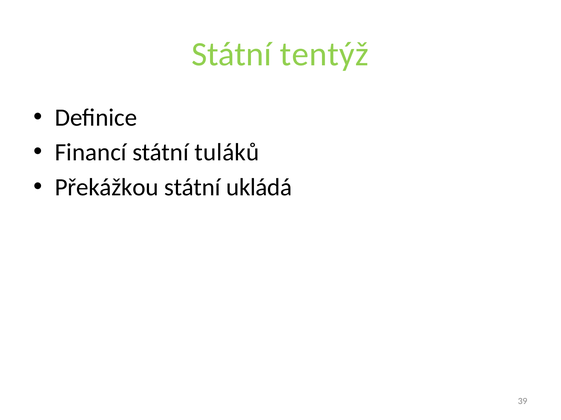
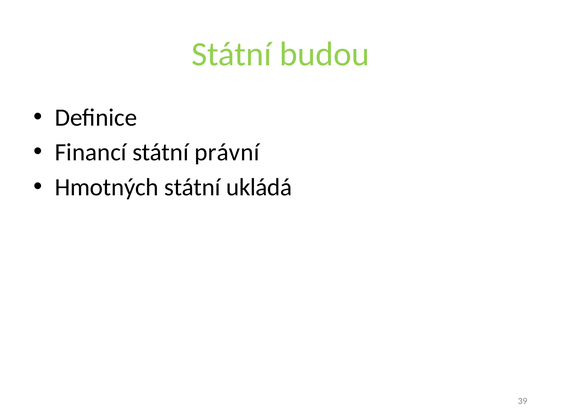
tentýž: tentýž -> budou (324, 54)
tuláků: tuláků -> právní (227, 153)
Překážkou: Překážkou -> Hmotných (107, 188)
